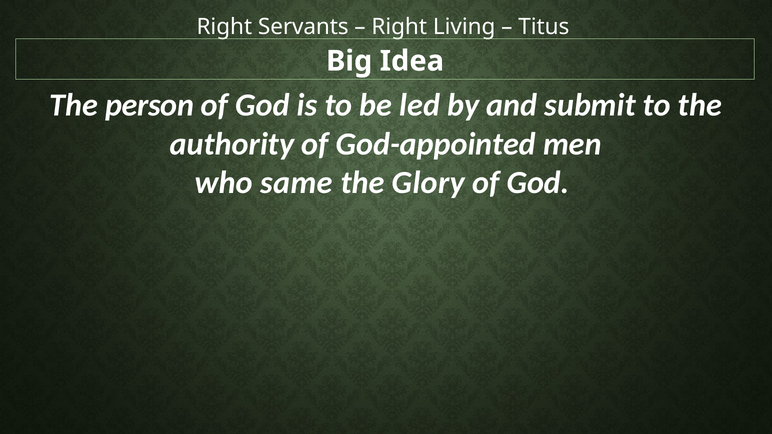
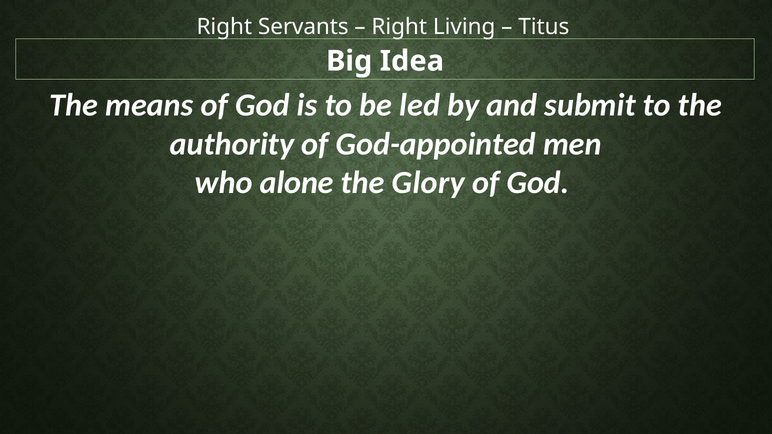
person: person -> means (149, 105)
same: same -> alone (297, 183)
